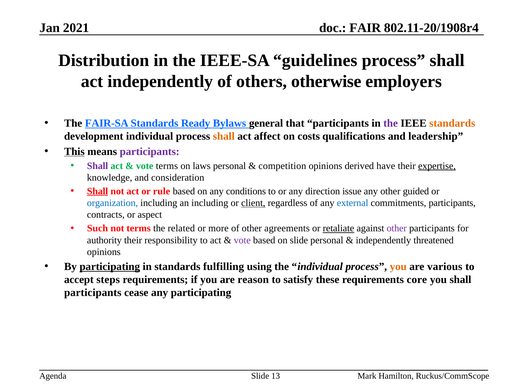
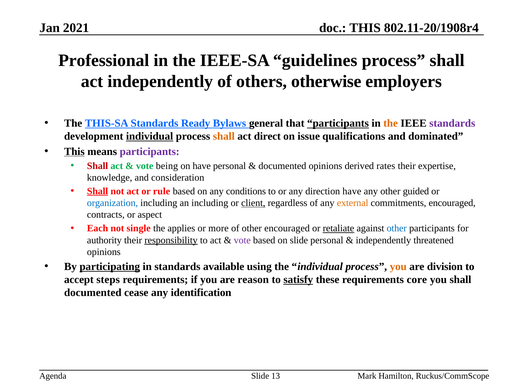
FAIR: FAIR -> THIS (365, 28)
Distribution: Distribution -> Professional (104, 60)
FAIR-SA: FAIR-SA -> THIS-SA (107, 123)
participants underline: none -> present (338, 123)
the colour: purple -> orange (391, 123)
standards colour: orange -> purple (452, 123)
individual underline: none -> present (150, 136)
affect: affect -> direct (267, 136)
costs: costs -> issue (309, 136)
leadership: leadership -> dominated (436, 136)
Shall colour: purple -> red (98, 166)
vote terms: terms -> being (167, 166)
on laws: laws -> have (202, 166)
competition: competition -> documented (282, 166)
have: have -> rates (386, 166)
expertise underline: present -> none (437, 166)
direction issue: issue -> have (352, 191)
external colour: blue -> orange (353, 203)
commitments participants: participants -> encouraged (452, 203)
Such: Such -> Each (98, 229)
not terms: terms -> single (139, 229)
related: related -> applies (181, 229)
other agreements: agreements -> encouraged (287, 229)
other colour: purple -> blue (397, 229)
responsibility underline: none -> present (171, 240)
fulfilling: fulfilling -> available (224, 267)
various: various -> division (445, 267)
satisfy underline: none -> present (298, 280)
participants: participants -> documented (93, 293)
any participating: participating -> identification (201, 293)
